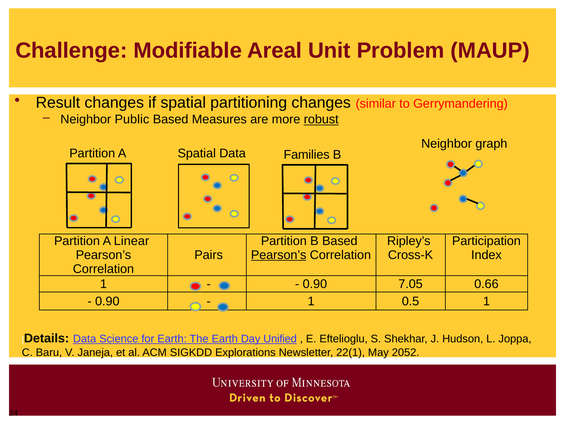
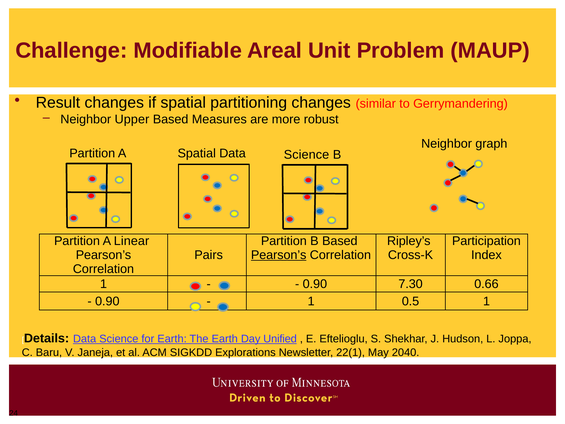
Public: Public -> Upper (132, 119)
robust underline: present -> none (321, 119)
A Families: Families -> Science (306, 154)
7.05: 7.05 -> 7.30 (411, 284)
2052: 2052 -> 2040 (406, 352)
